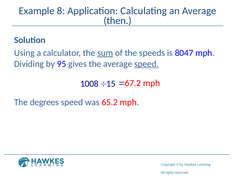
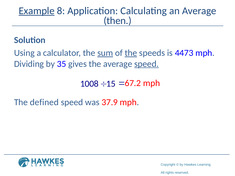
Example underline: none -> present (37, 11)
the underline: none -> present (131, 53)
8047: 8047 -> 4473 (184, 53)
95: 95 -> 35 (62, 64)
degrees: degrees -> defined (44, 102)
65.2: 65.2 -> 37.9 (110, 102)
